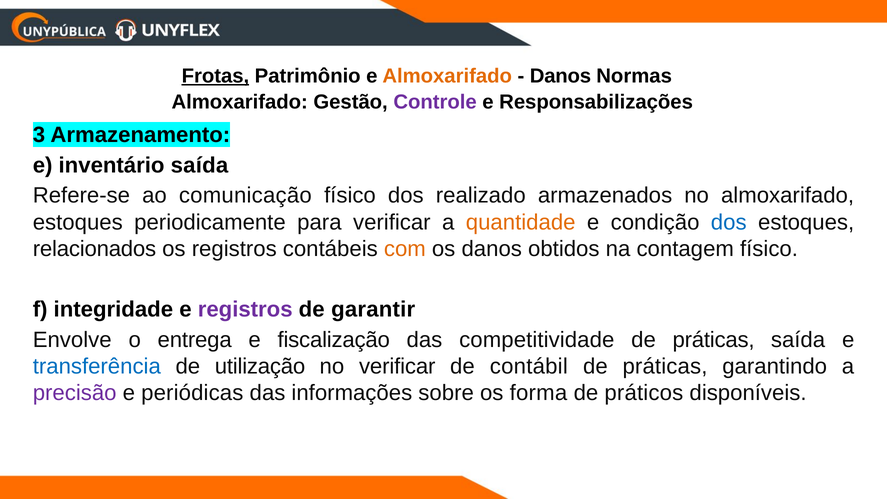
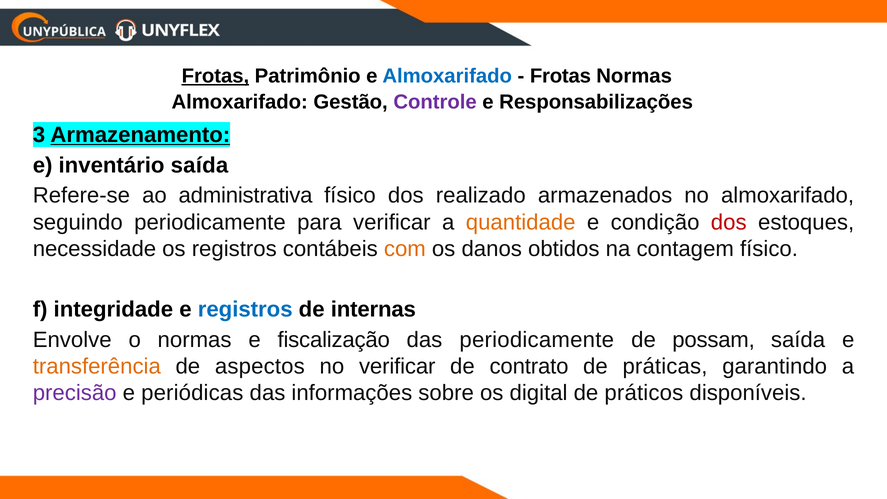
Almoxarifado colour: orange -> blue (447, 76)
Danos: Danos -> Frotas (560, 76)
Armazenamento underline: none -> present (140, 135)
comunicação: comunicação -> administrativa (246, 196)
estoques: estoques -> seguindo (78, 222)
dos colour: blue -> red (729, 222)
relacionados: relacionados -> necessidade (94, 249)
registros colour: purple -> blue (245, 310)
garantir: garantir -> internas (373, 310)
o entrega: entrega -> normas (195, 340)
das competitividade: competitividade -> periodicamente (537, 340)
práticas: práticas -> possam (714, 340)
transferência colour: blue -> orange (97, 366)
utilização: utilização -> aspectos (260, 366)
contábil: contábil -> contrato (529, 366)
forma: forma -> digital (539, 393)
